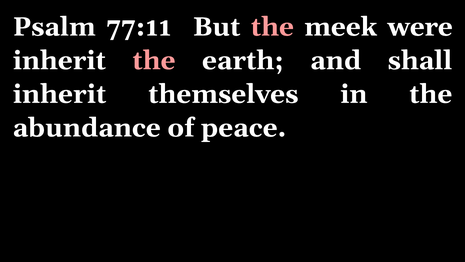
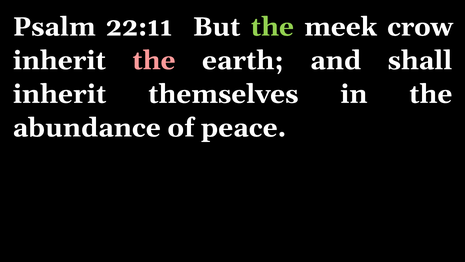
77:11: 77:11 -> 22:11 (139, 27)
the colour: pink -> light green (272, 27)
were: were -> crow (420, 27)
